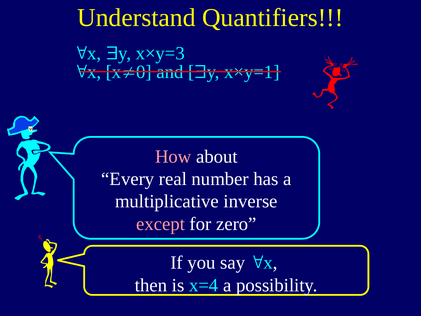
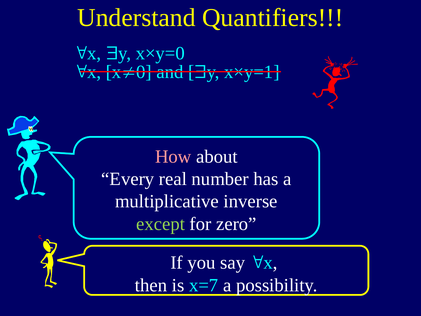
x×y=3: x×y=3 -> x×y=0 (160, 53)
except colour: pink -> light green (161, 224)
x=4: x=4 -> x=7 (204, 285)
